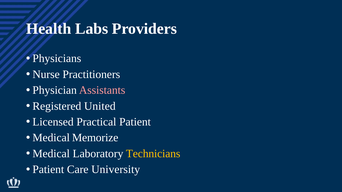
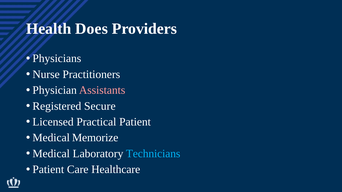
Labs: Labs -> Does (92, 29)
United: United -> Secure (100, 106)
Technicians colour: yellow -> light blue (153, 154)
University: University -> Healthcare (116, 170)
